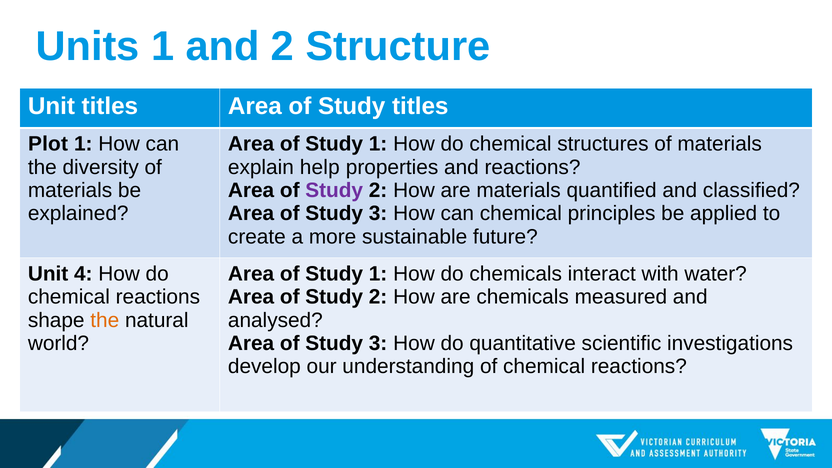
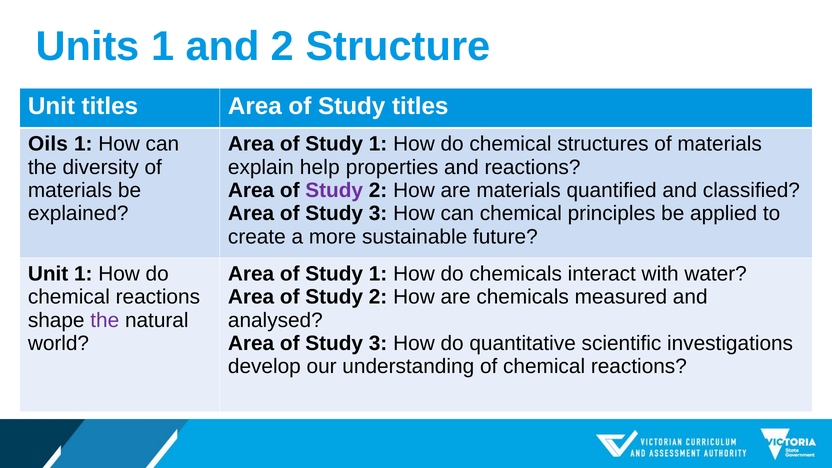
Plot: Plot -> Oils (48, 144)
Unit 4: 4 -> 1 (83, 274)
the colour: orange -> purple (105, 320)
